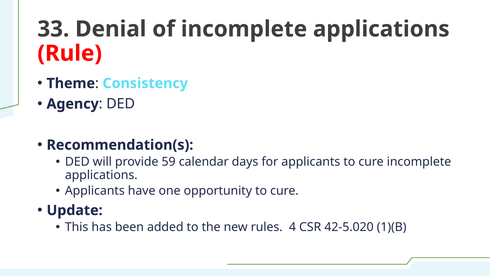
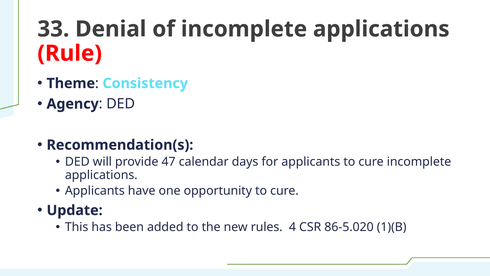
59: 59 -> 47 (169, 162)
42-5.020: 42-5.020 -> 86-5.020 (349, 227)
